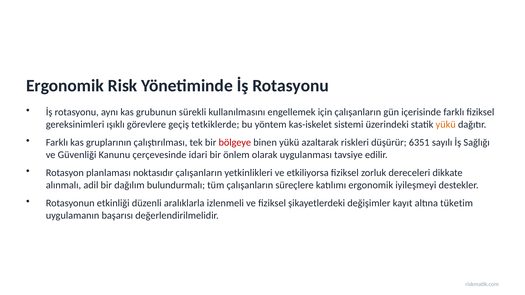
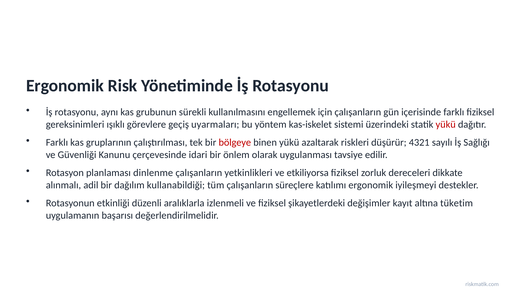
tetkiklerde: tetkiklerde -> uyarmaları (215, 125)
yükü colour: orange -> red (446, 125)
6351: 6351 -> 4321 (419, 143)
noktasıdır: noktasıdır -> dinlenme (153, 173)
bulundurmalı: bulundurmalı -> kullanabildiği (176, 185)
